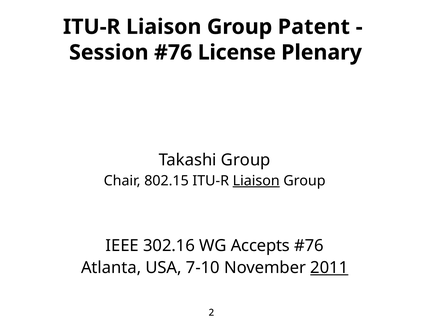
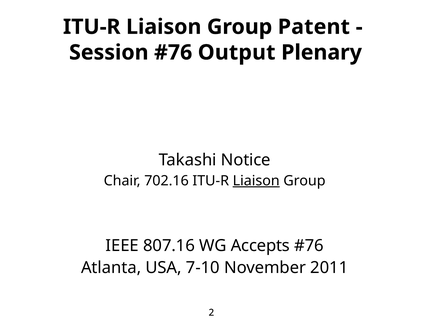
License: License -> Output (237, 53)
Takashi Group: Group -> Notice (246, 160)
802.15: 802.15 -> 702.16 (167, 181)
302.16: 302.16 -> 807.16 (169, 246)
2011 underline: present -> none (329, 268)
